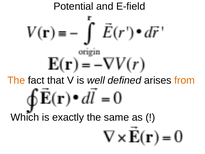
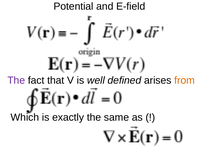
The colour: orange -> purple (16, 80)
